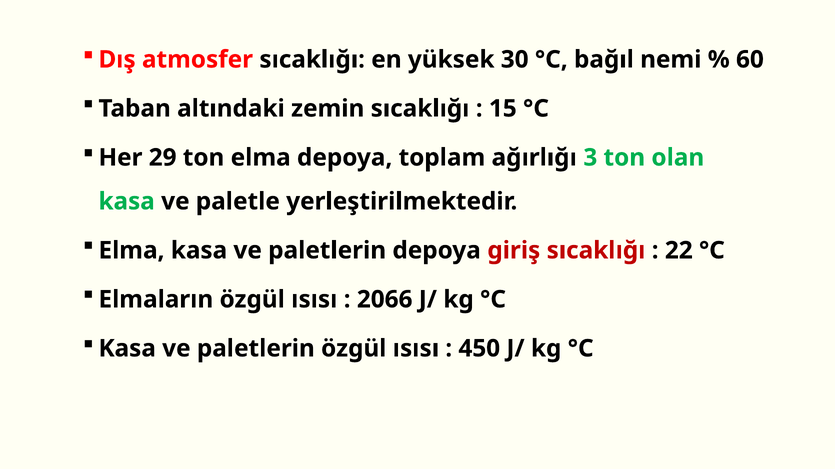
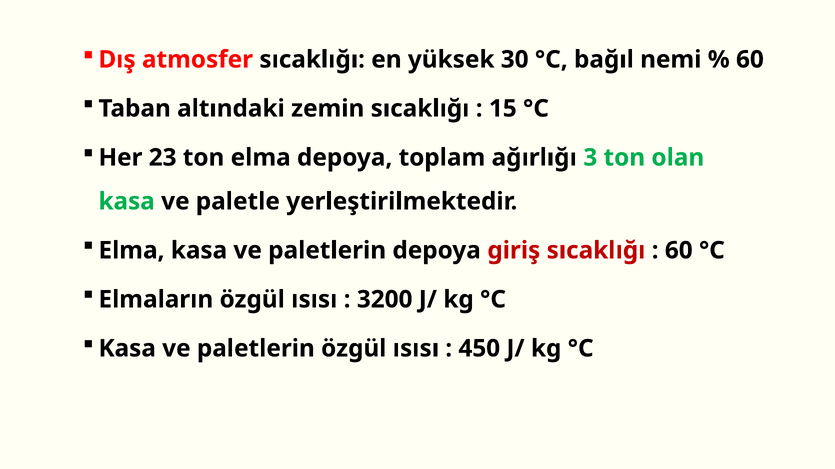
29: 29 -> 23 (163, 158)
22: 22 -> 60 (679, 251)
2066: 2066 -> 3200 (385, 300)
